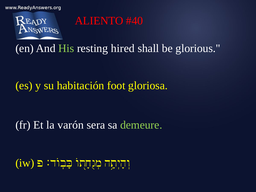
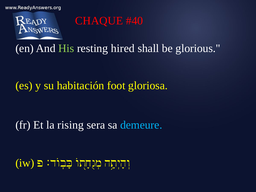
ALIENTO: ALIENTO -> CHAQUE (99, 21)
varón: varón -> rising (71, 125)
demeure colour: light green -> light blue (141, 125)
